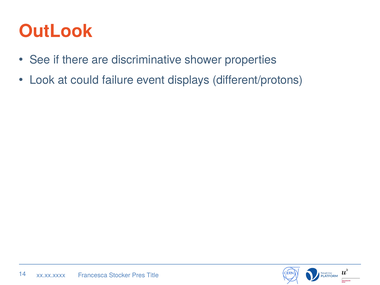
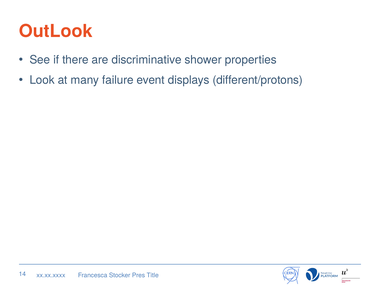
could: could -> many (85, 80)
